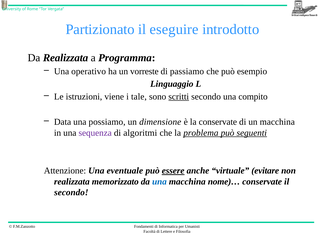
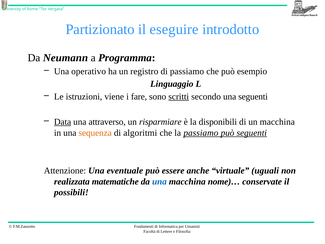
Da Realizzata: Realizzata -> Neumann (65, 58)
vorreste: vorreste -> registro (144, 71)
tale: tale -> fare (139, 97)
una compito: compito -> seguenti (253, 97)
Data underline: none -> present (63, 122)
possiamo: possiamo -> attraverso (107, 122)
dimensione: dimensione -> risparmiare (160, 122)
la conservate: conservate -> disponibili (218, 122)
sequenza colour: purple -> orange (95, 133)
la problema: problema -> passiamo (201, 133)
essere underline: present -> none (173, 171)
evitare: evitare -> uguali (265, 171)
memorizzato: memorizzato -> matematiche (115, 181)
secondo: secondo -> possibili (71, 192)
